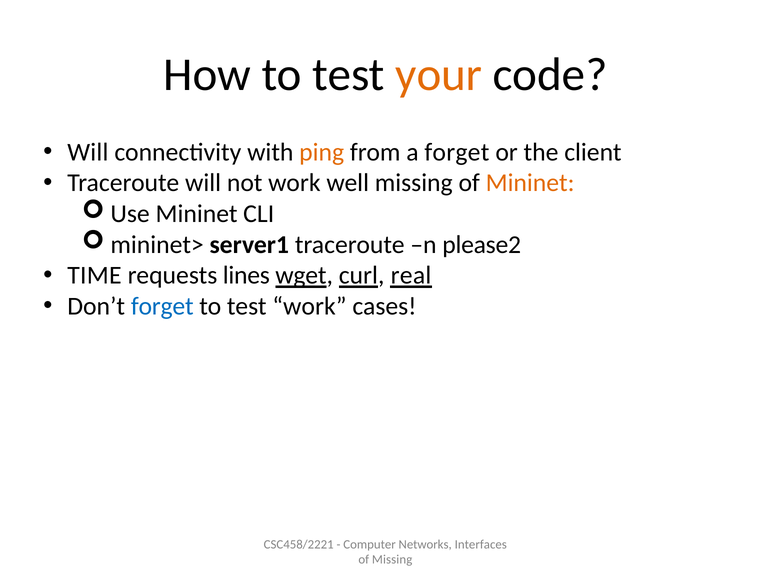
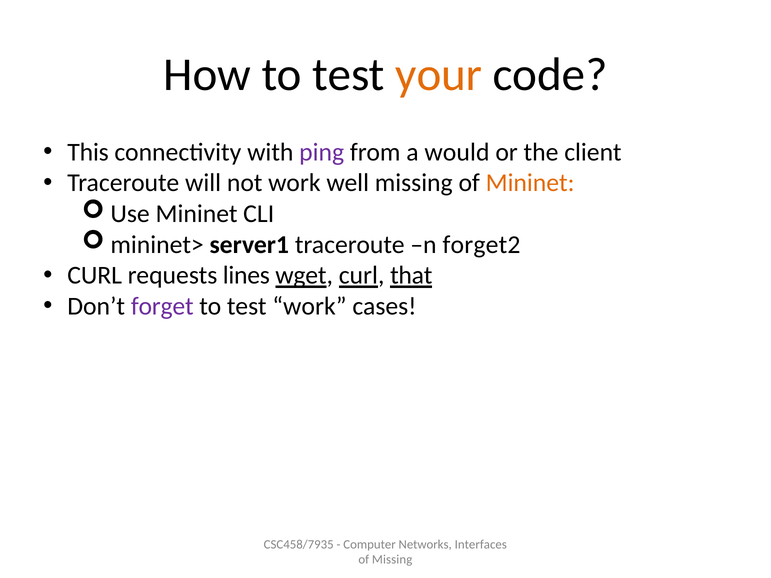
Will: Will -> This (88, 152)
ping colour: orange -> purple (322, 152)
a forget: forget -> would (457, 152)
please2: please2 -> forget2 (481, 245)
TIME: TIME -> CURL (95, 276)
real: real -> that (411, 276)
forget colour: blue -> purple (162, 306)
CSC458/2221: CSC458/2221 -> CSC458/7935 (299, 545)
